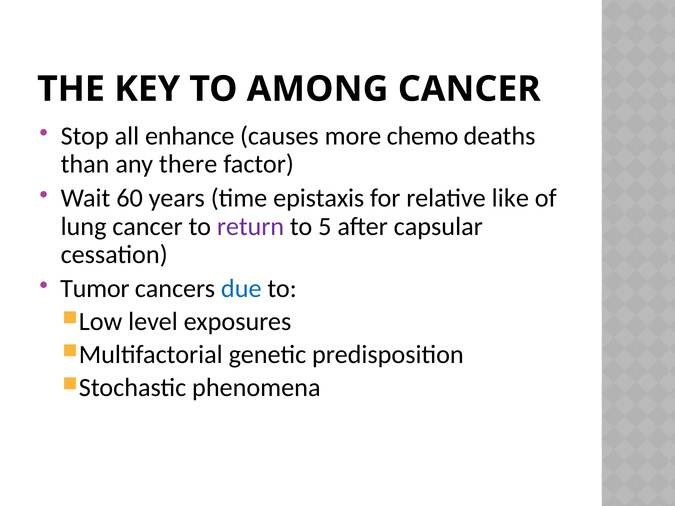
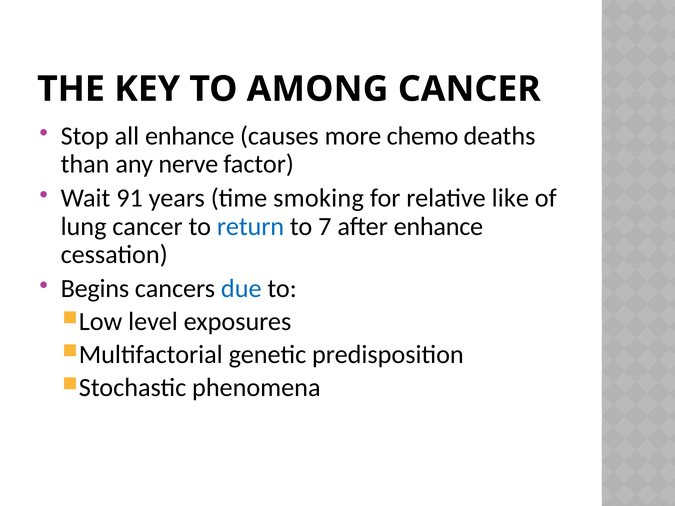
there: there -> nerve (188, 164)
60: 60 -> 91 (130, 198)
epistaxis: epistaxis -> smoking (319, 198)
return colour: purple -> blue (251, 227)
5: 5 -> 7 (325, 227)
after capsular: capsular -> enhance (438, 227)
Tumor: Tumor -> Begins (95, 289)
